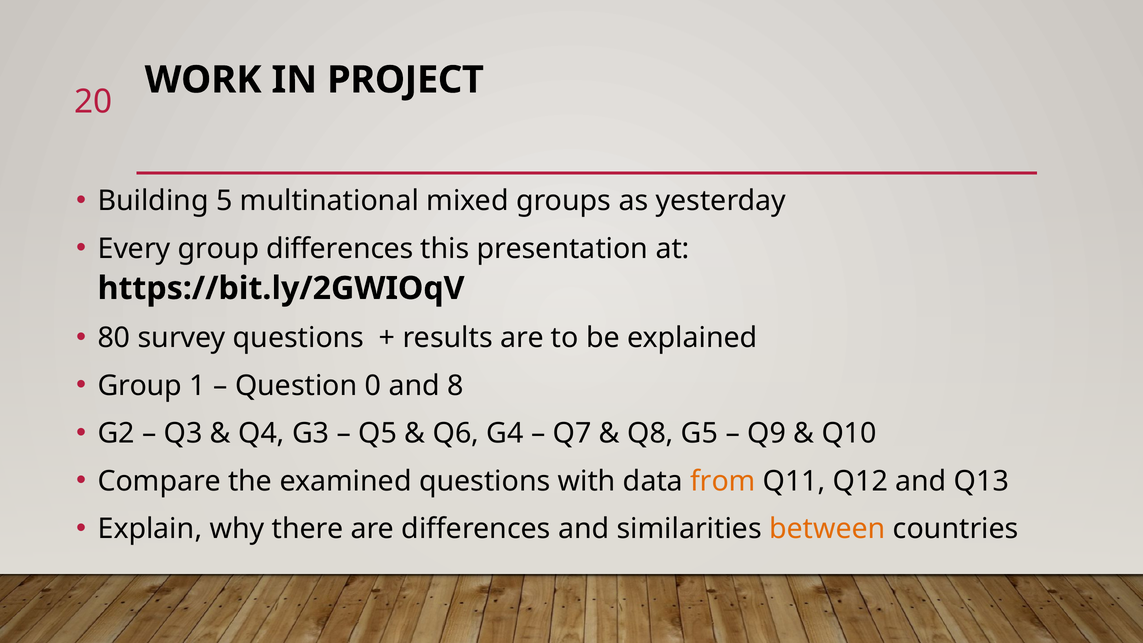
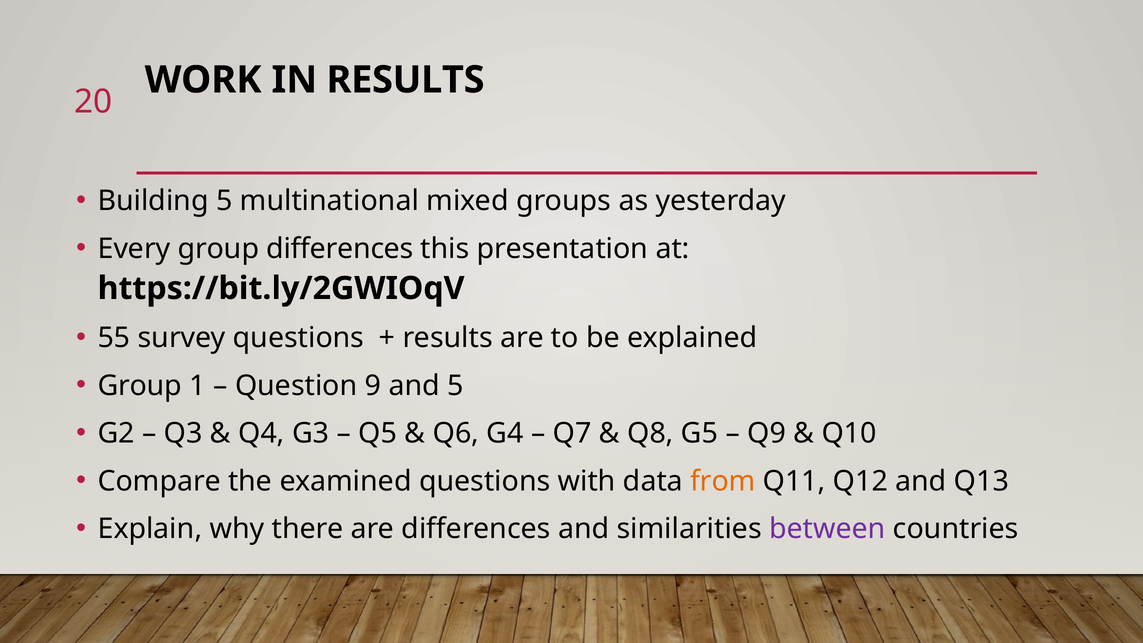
IN PROJECT: PROJECT -> RESULTS (405, 80)
80: 80 -> 55 (114, 338)
0: 0 -> 9 (373, 386)
and 8: 8 -> 5 (455, 386)
between colour: orange -> purple (827, 529)
